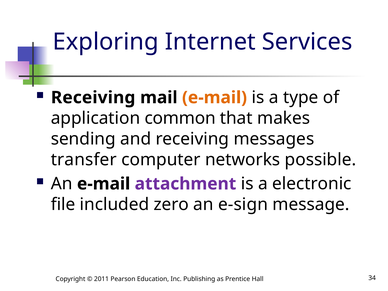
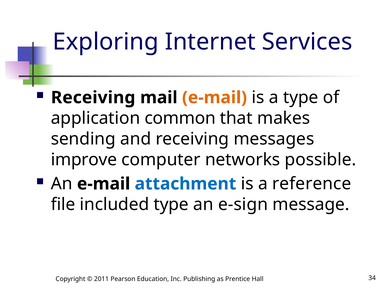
transfer: transfer -> improve (84, 160)
attachment colour: purple -> blue (185, 184)
electronic: electronic -> reference (312, 184)
included zero: zero -> type (171, 205)
